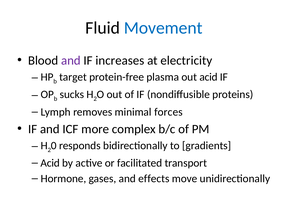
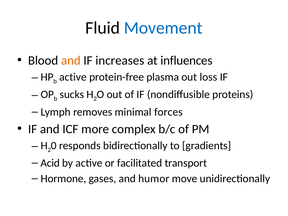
and colour: purple -> orange (71, 60)
electricity: electricity -> influences (186, 60)
target: target -> active (73, 77)
out acid: acid -> loss (208, 77)
effects: effects -> humor (154, 179)
